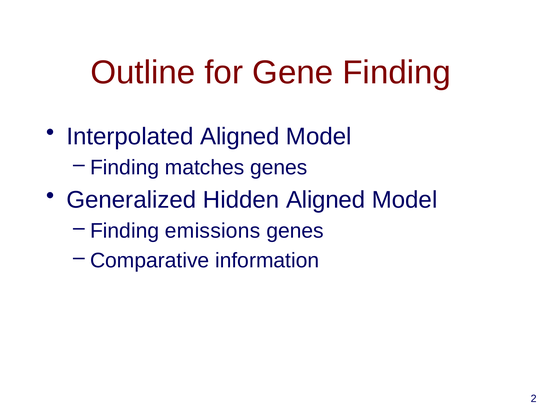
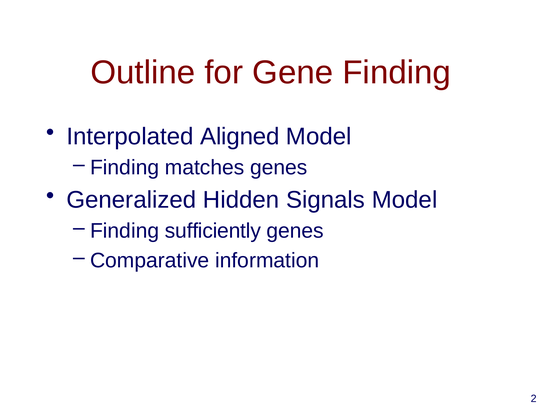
Hidden Aligned: Aligned -> Signals (326, 200)
emissions: emissions -> sufficiently (213, 231)
